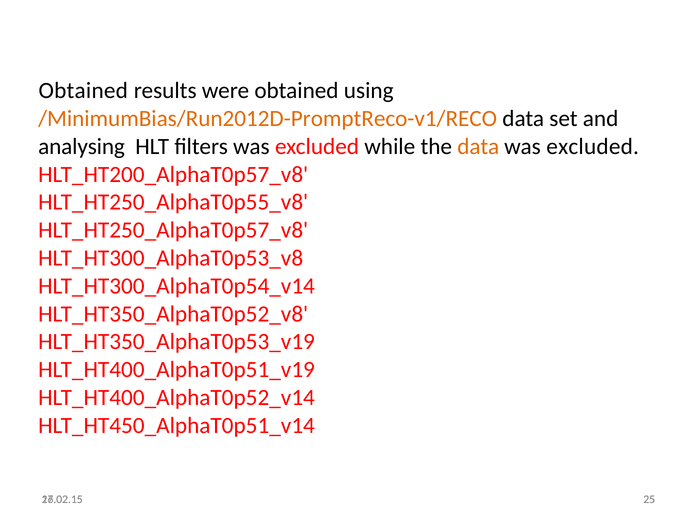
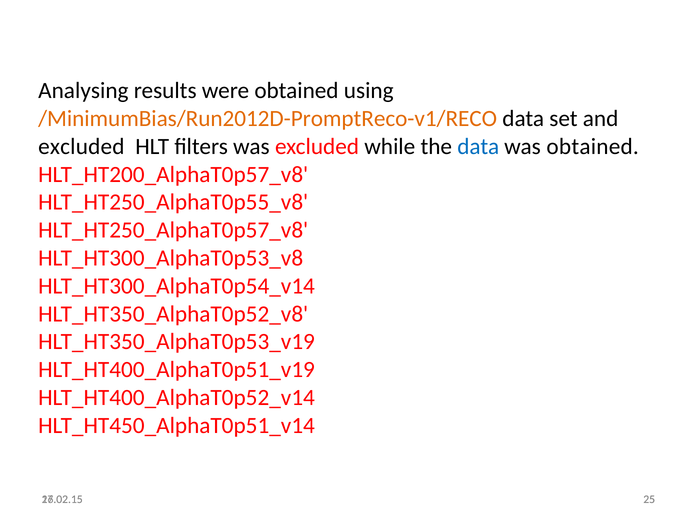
Obtained: Obtained -> Analysing (83, 91)
analysing: analysing -> excluded (81, 146)
data colour: orange -> blue (478, 146)
excluded: excluded -> obtained (593, 146)
